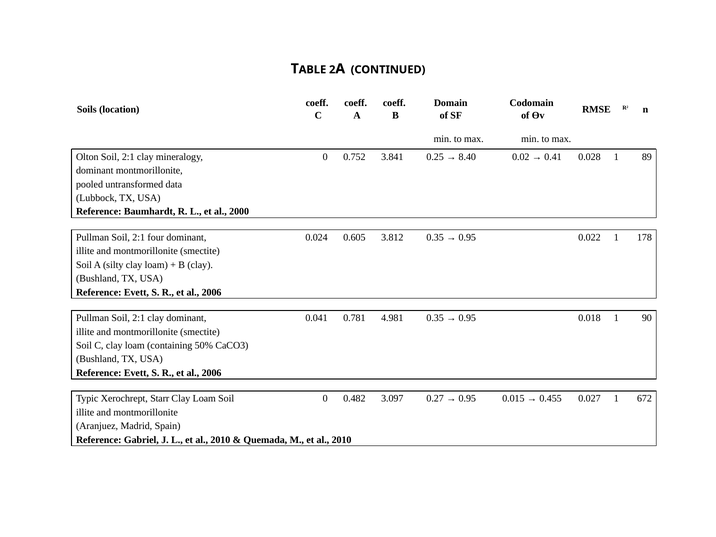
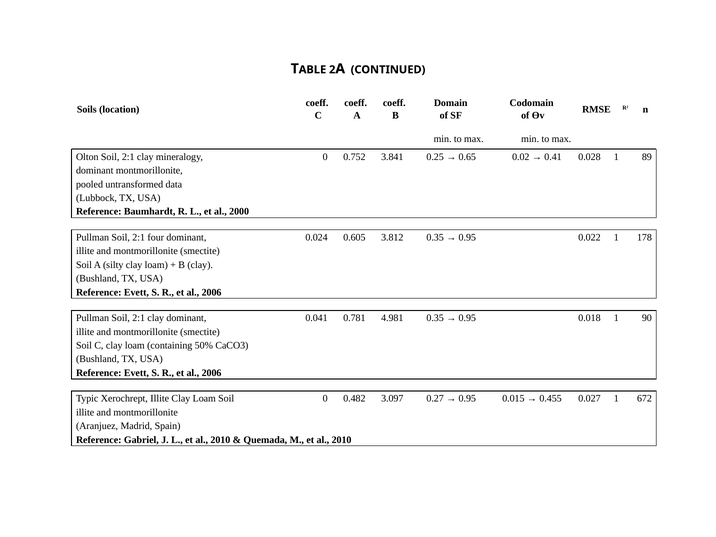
8.40: 8.40 -> 0.65 (467, 157)
Xerochrept Starr: Starr -> Illite (160, 399)
